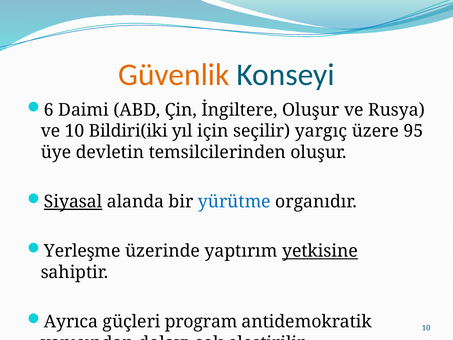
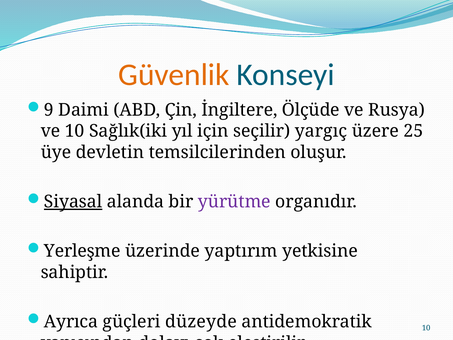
6: 6 -> 9 (49, 110)
İngiltere Oluşur: Oluşur -> Ölçüde (311, 110)
Bildiri(iki: Bildiri(iki -> Sağlık(iki (128, 131)
95: 95 -> 25 (413, 131)
yürütme colour: blue -> purple (234, 202)
yetkisine underline: present -> none (320, 251)
program: program -> düzeyde (201, 321)
